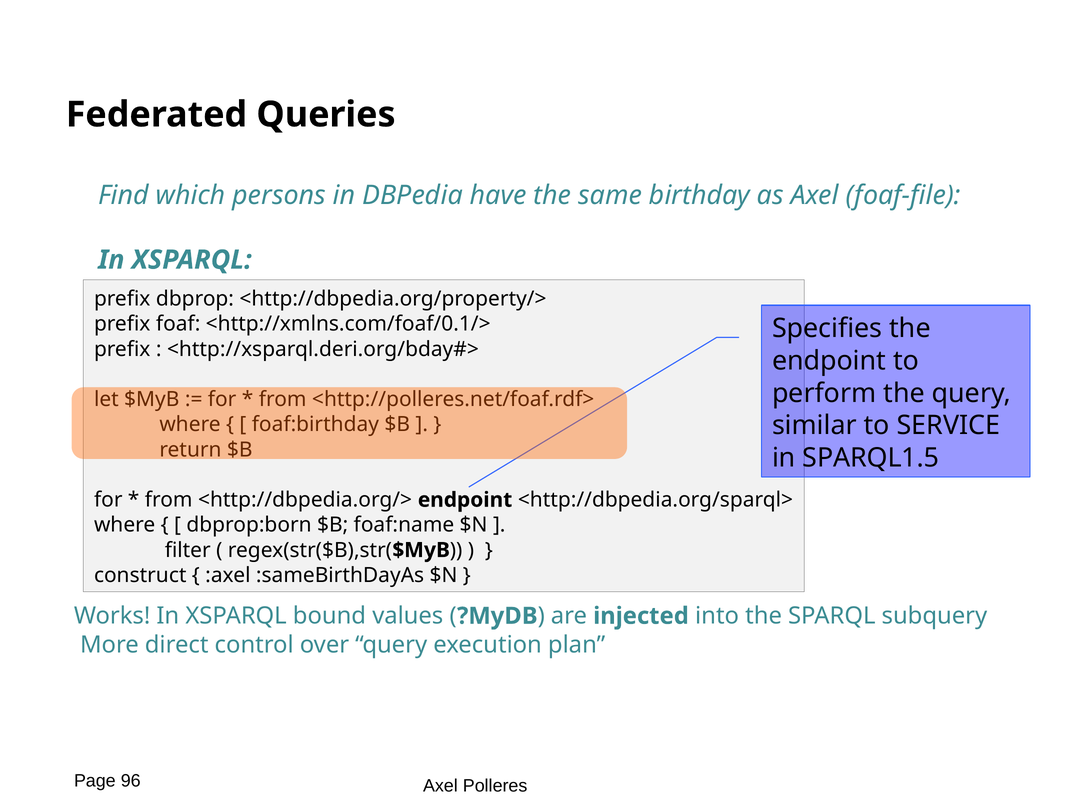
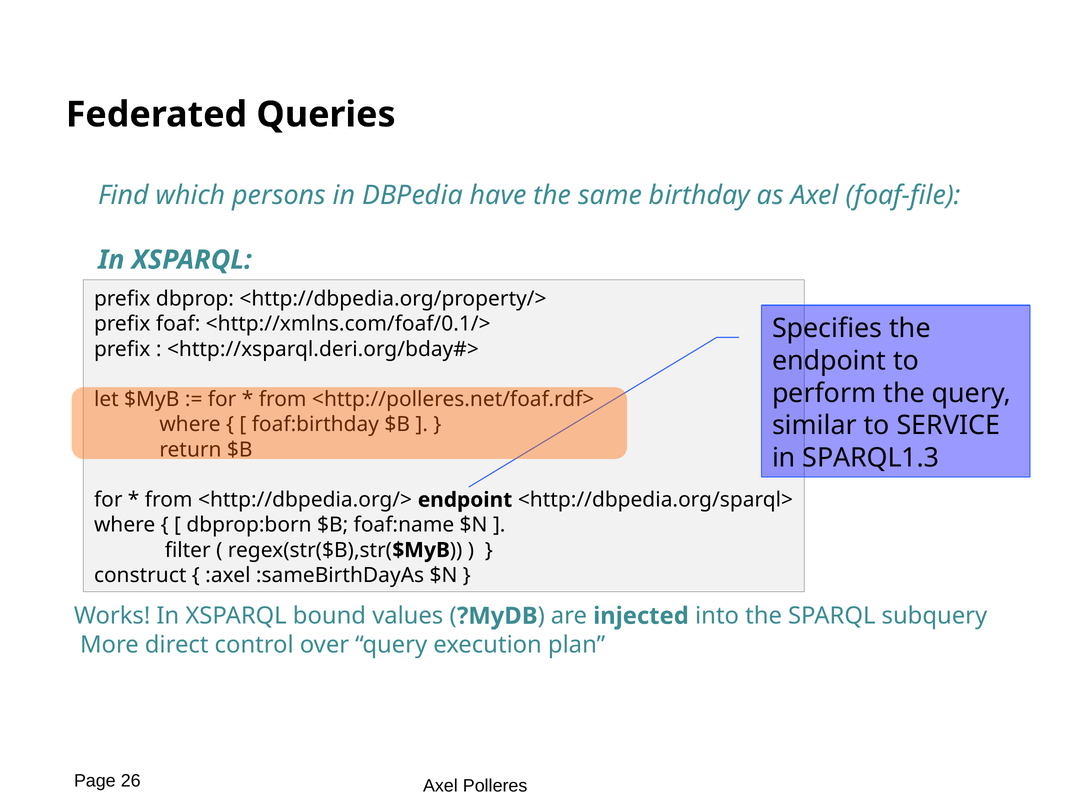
SPARQL1.5: SPARQL1.5 -> SPARQL1.3 (871, 457)
96: 96 -> 26 (131, 780)
